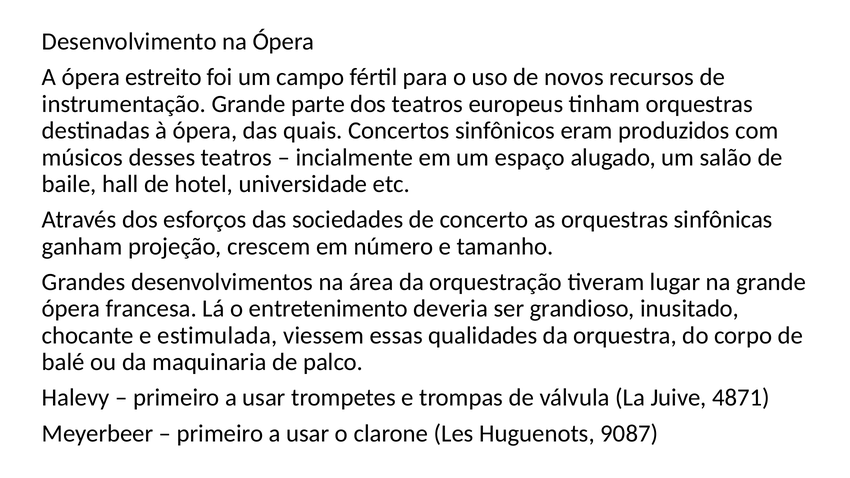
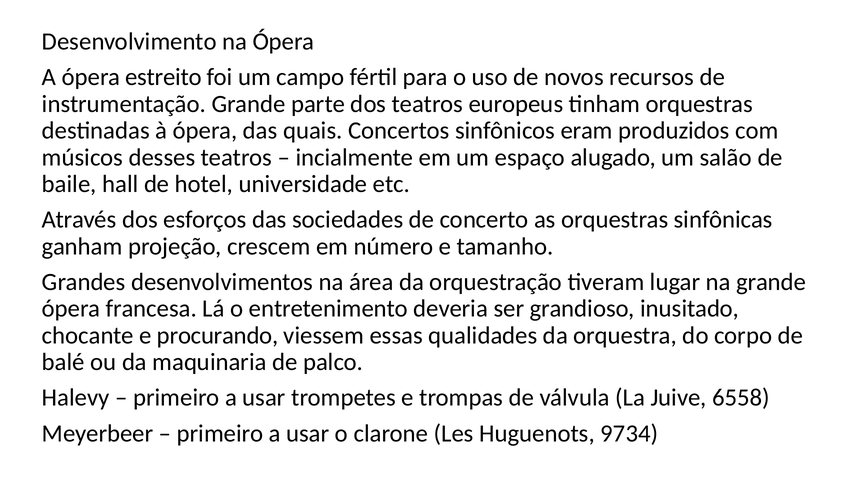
estimulada: estimulada -> procurando (218, 336)
4871: 4871 -> 6558 (741, 398)
9087: 9087 -> 9734 (629, 433)
